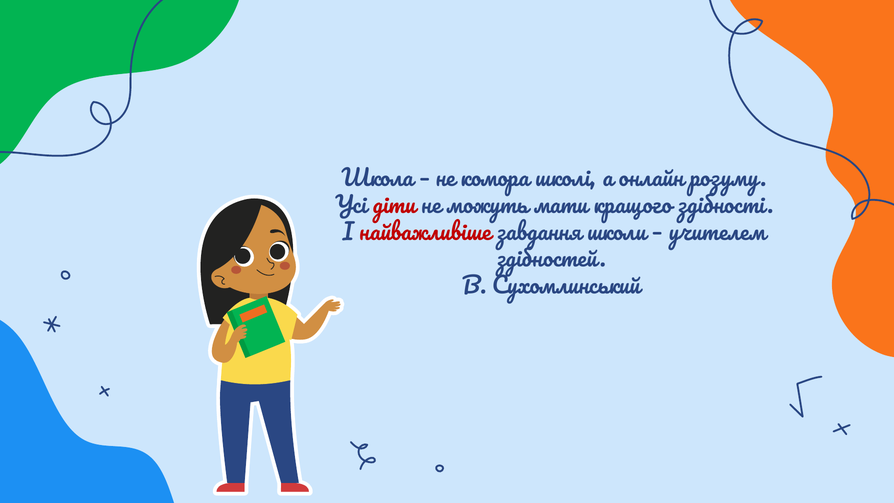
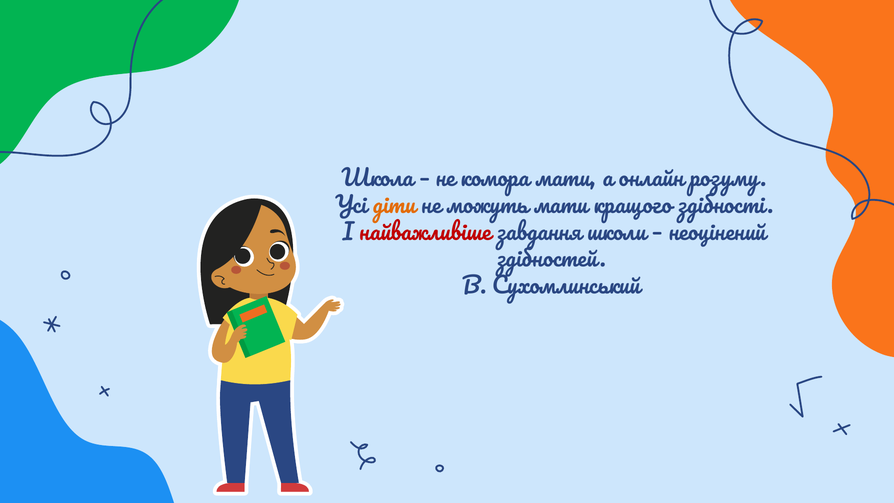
комора школі: школі -> мати (566, 179)
діти colour: red -> orange (394, 206)
учителем: учителем -> неоцінений (717, 233)
